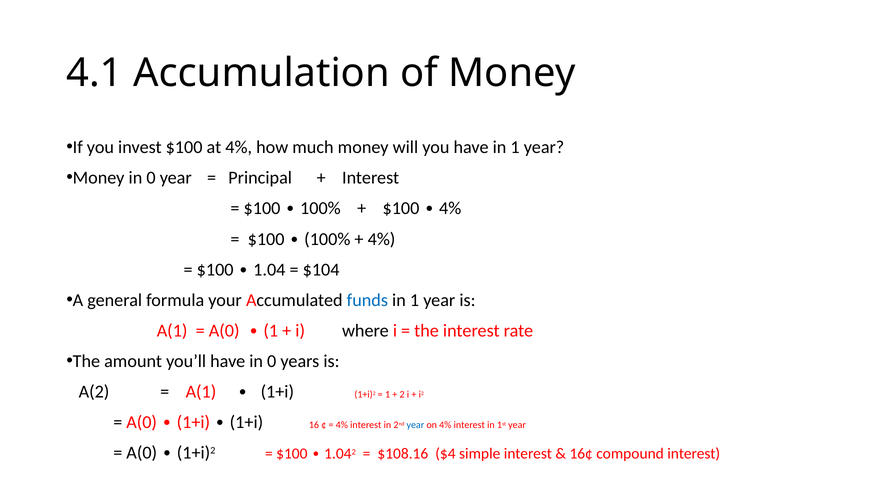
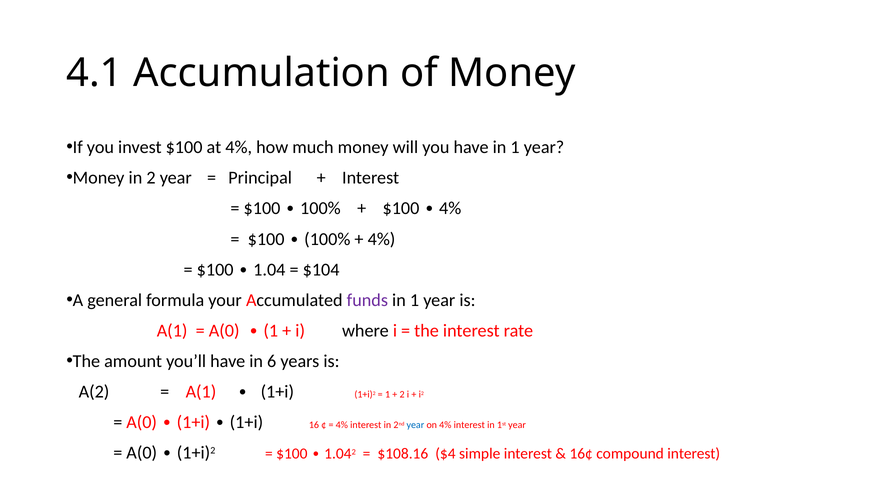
Money in 0: 0 -> 2 (151, 178)
funds colour: blue -> purple (367, 300)
have in 0: 0 -> 6 (272, 361)
